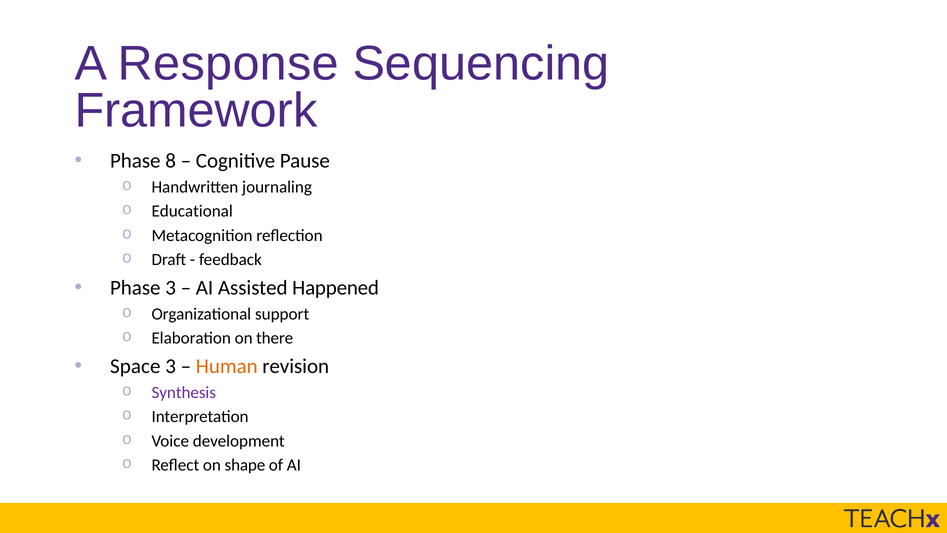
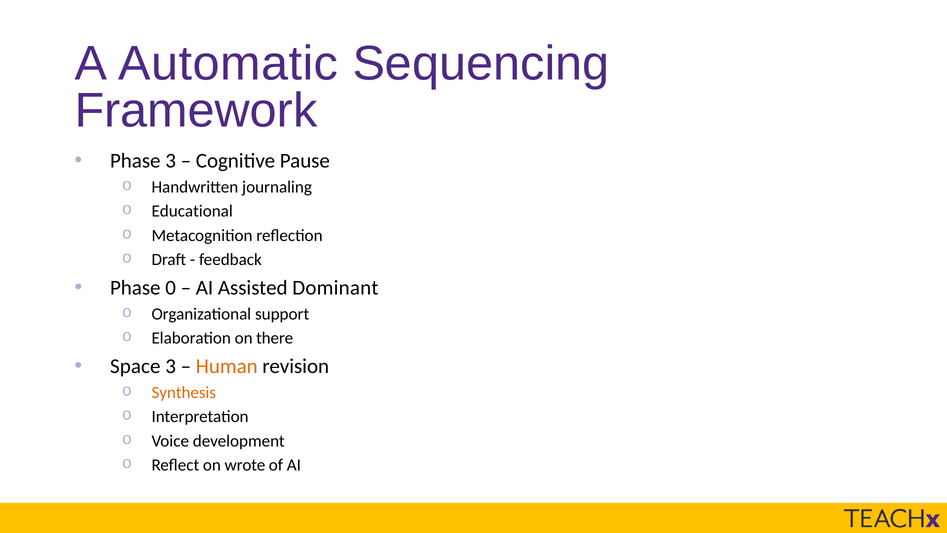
Response: Response -> Automatic (228, 64)
Phase 8: 8 -> 3 (171, 161)
Phase 3: 3 -> 0 (171, 288)
Happened: Happened -> Dominant (335, 288)
Synthesis colour: purple -> orange (184, 392)
shape: shape -> wrote (245, 465)
